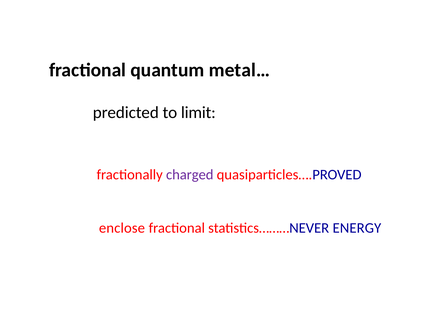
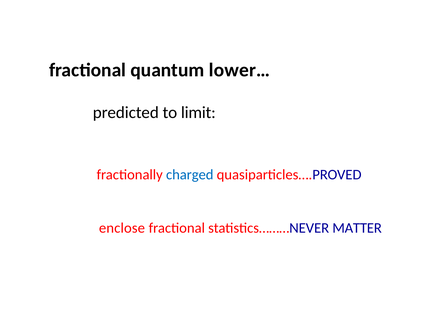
metal…: metal… -> lower… (239, 70)
charged colour: purple -> blue (190, 174)
ENERGY: ENERGY -> MATTER (357, 228)
